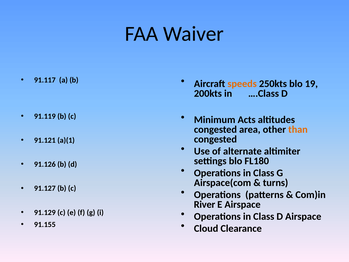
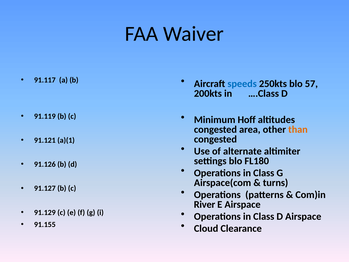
speeds colour: orange -> blue (242, 84)
19: 19 -> 57 (311, 84)
Acts: Acts -> Hoff (247, 120)
